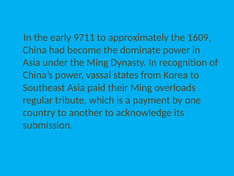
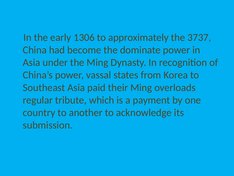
9711: 9711 -> 1306 (84, 37)
1609: 1609 -> 3737 (199, 37)
